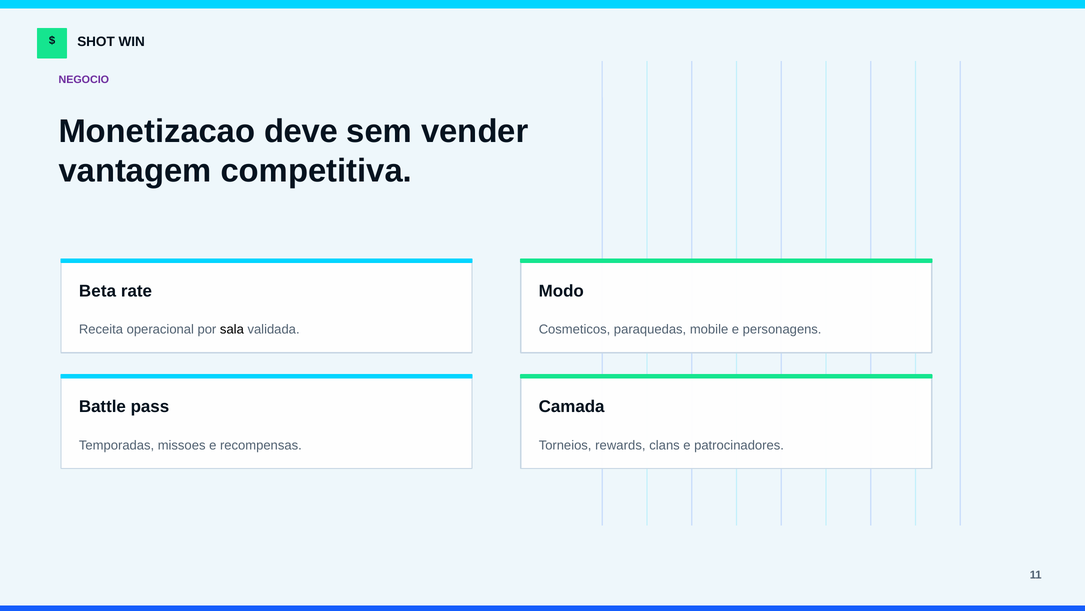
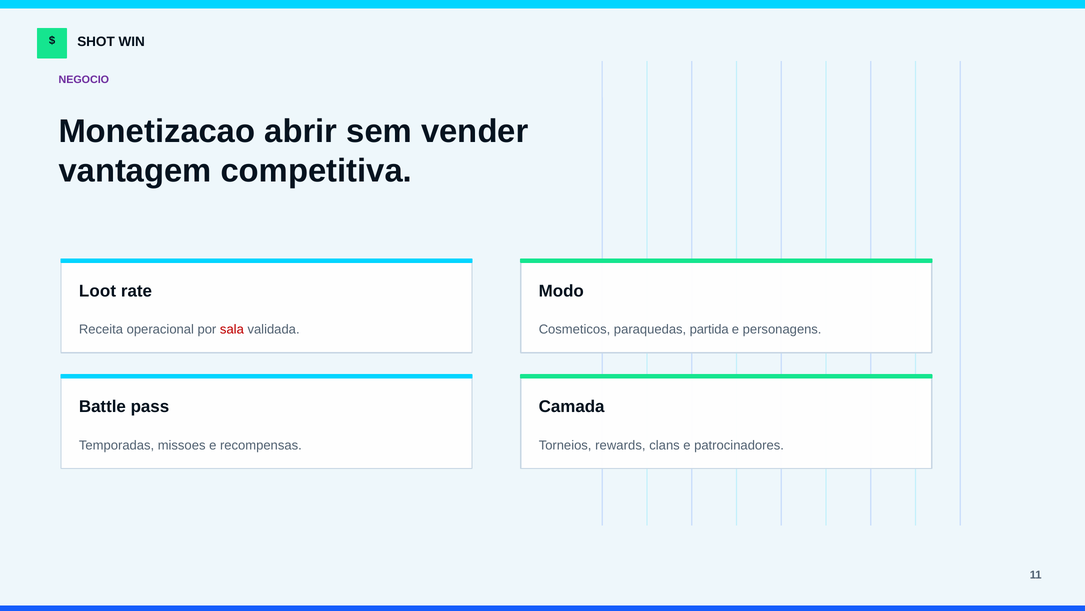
deve: deve -> abrir (301, 131)
Beta: Beta -> Loot (98, 291)
sala colour: black -> red (232, 329)
mobile: mobile -> partida (709, 329)
